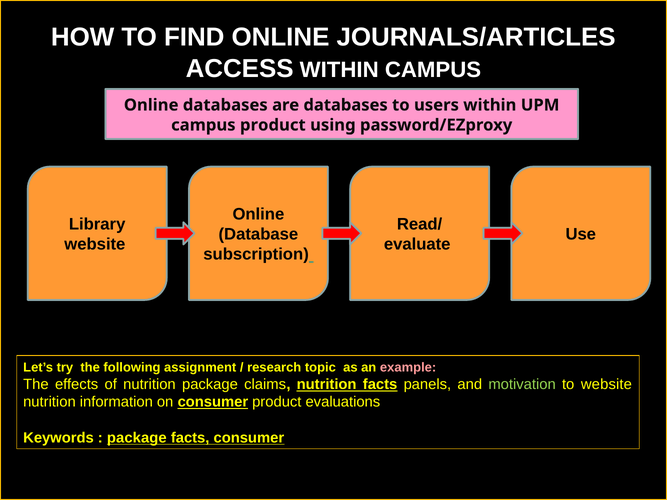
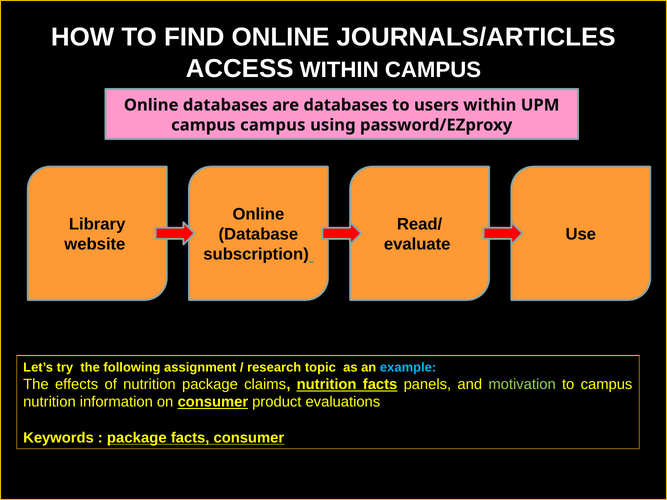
campus product: product -> campus (273, 125)
example colour: pink -> light blue (408, 368)
to website: website -> campus (607, 385)
